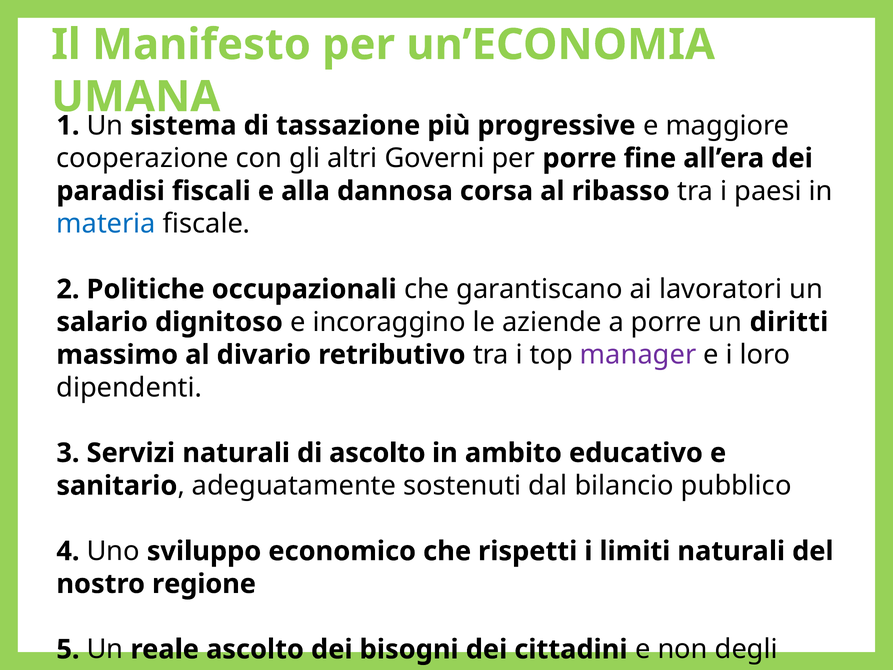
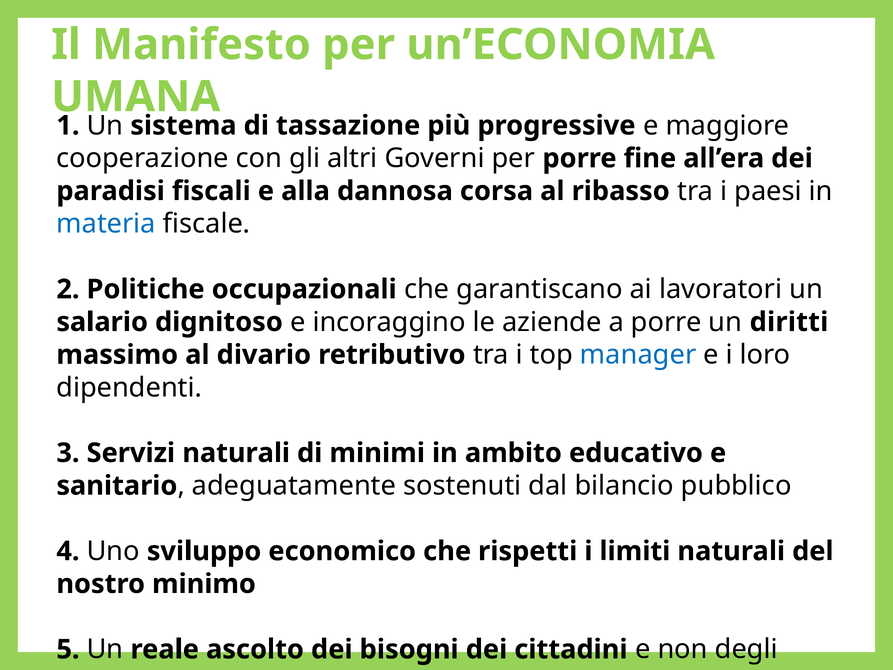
manager colour: purple -> blue (638, 355)
di ascolto: ascolto -> minimi (377, 453)
regione: regione -> minimo (204, 584)
